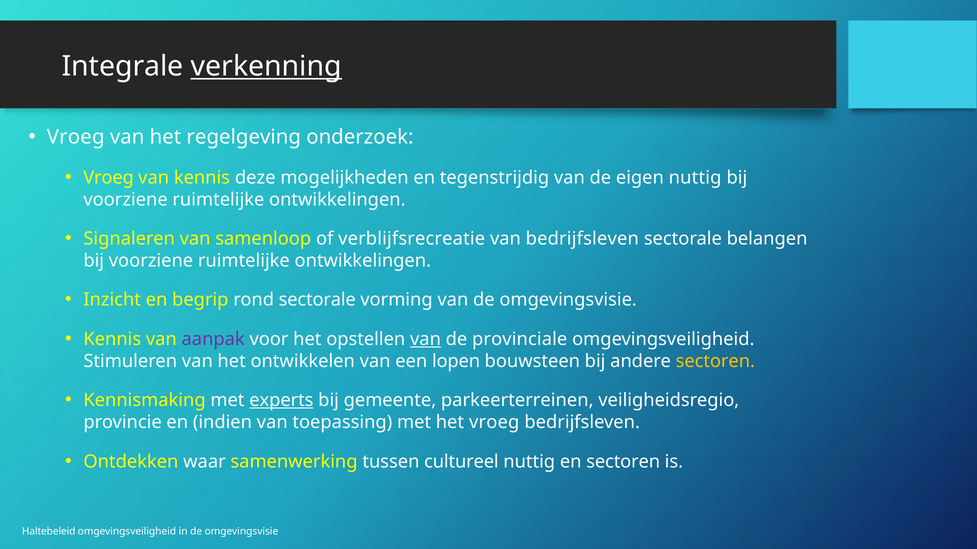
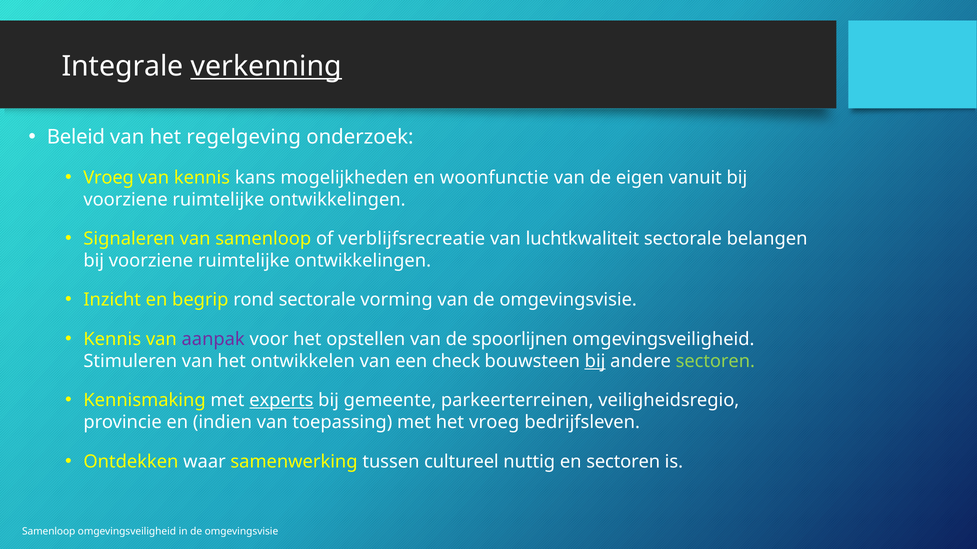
Vroeg: Vroeg -> Beleid (76, 137)
deze: deze -> kans (255, 178)
tegenstrijdig: tegenstrijdig -> woonfunctie (494, 178)
eigen nuttig: nuttig -> vanuit (695, 178)
van bedrijfsleven: bedrijfsleven -> luchtkwaliteit (582, 239)
van underline: present -> none (426, 339)
provinciale: provinciale -> spoorlijnen (520, 339)
lopen: lopen -> check (456, 361)
bij underline: none -> present (595, 361)
sectoren colour: yellow -> light green (715, 361)
Haltebeleid: Haltebeleid -> Samenloop (49, 532)
